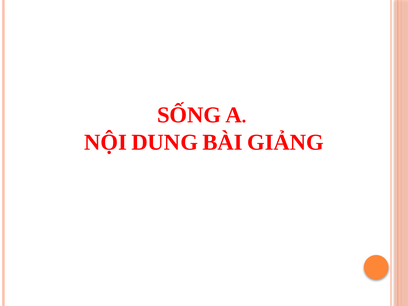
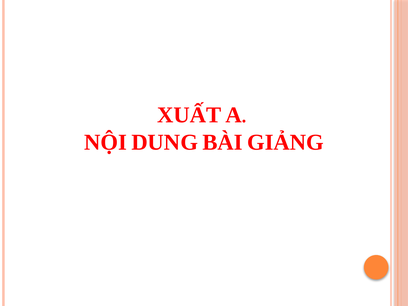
SỐNG: SỐNG -> XUẤT (189, 115)
